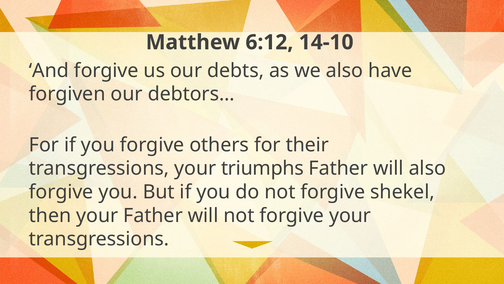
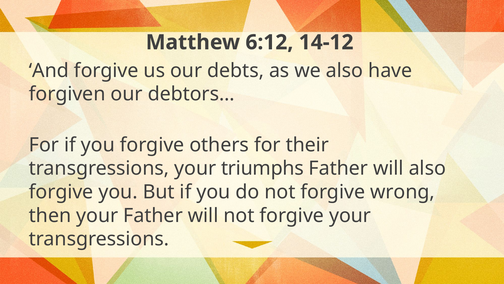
14-10: 14-10 -> 14-12 (326, 42)
shekel: shekel -> wrong (402, 192)
